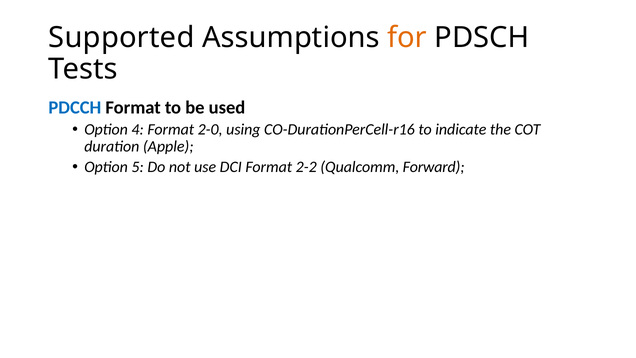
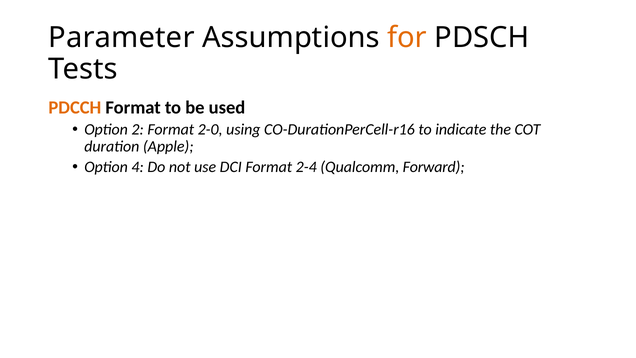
Supported: Supported -> Parameter (122, 38)
PDCCH colour: blue -> orange (75, 107)
4: 4 -> 2 (138, 129)
5: 5 -> 4 (138, 167)
2-2: 2-2 -> 2-4 (306, 167)
